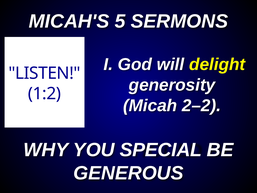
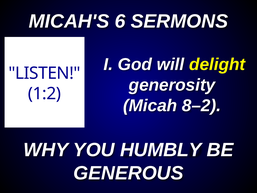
5: 5 -> 6 (120, 21)
2–2: 2–2 -> 8–2 (201, 105)
SPECIAL: SPECIAL -> HUMBLY (161, 150)
